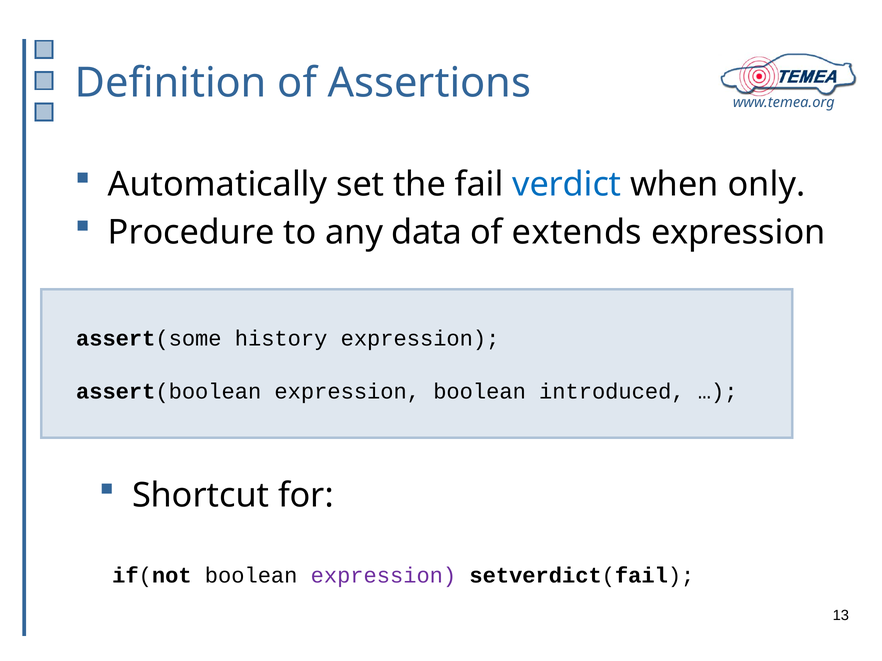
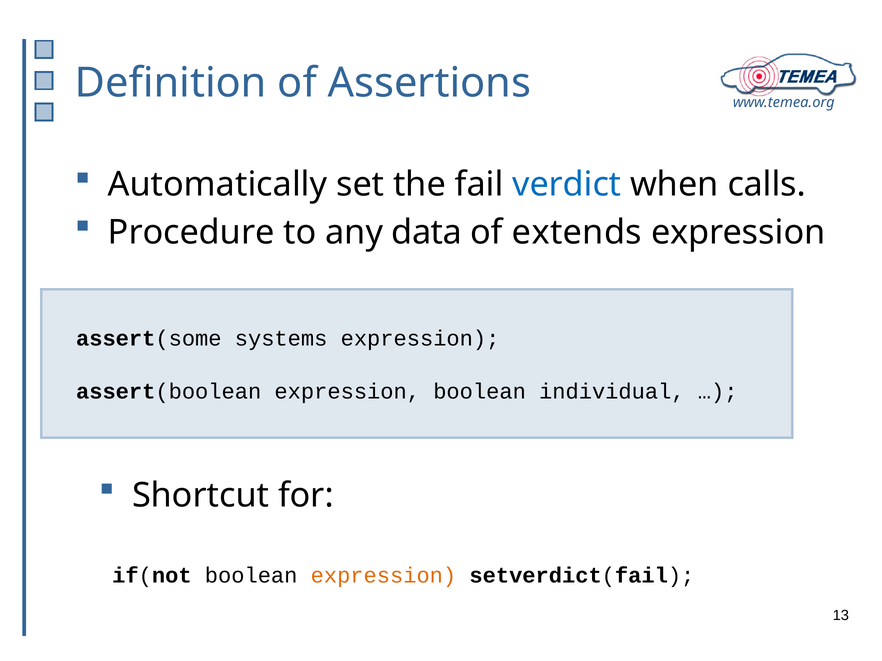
only: only -> calls (767, 184)
history: history -> systems (281, 339)
introduced: introduced -> individual (612, 392)
expression colour: purple -> orange (383, 576)
